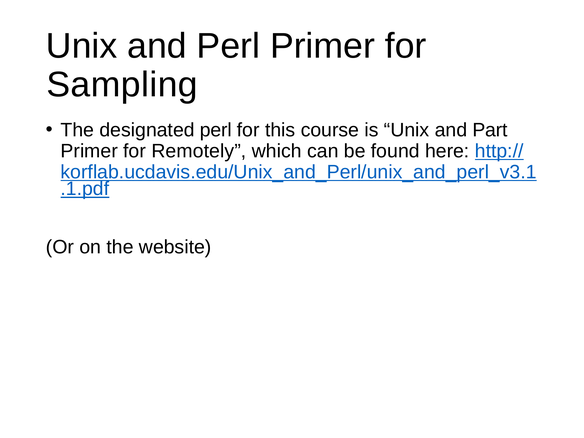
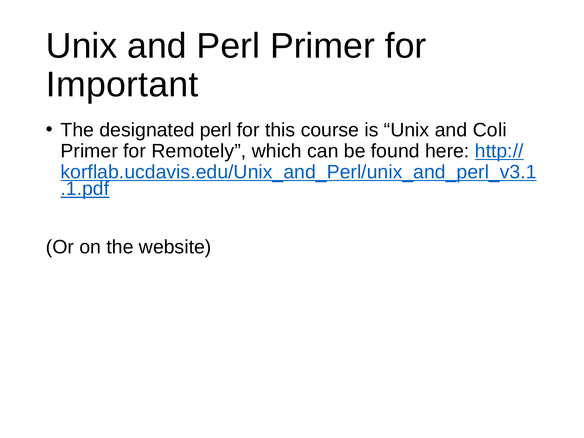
Sampling: Sampling -> Important (122, 85)
Part: Part -> Coli (490, 130)
